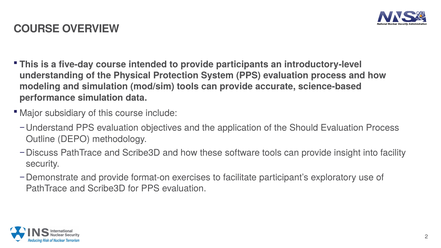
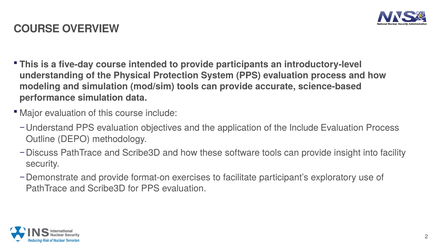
Major subsidiary: subsidiary -> evaluation (65, 113)
the Should: Should -> Include (304, 128)
